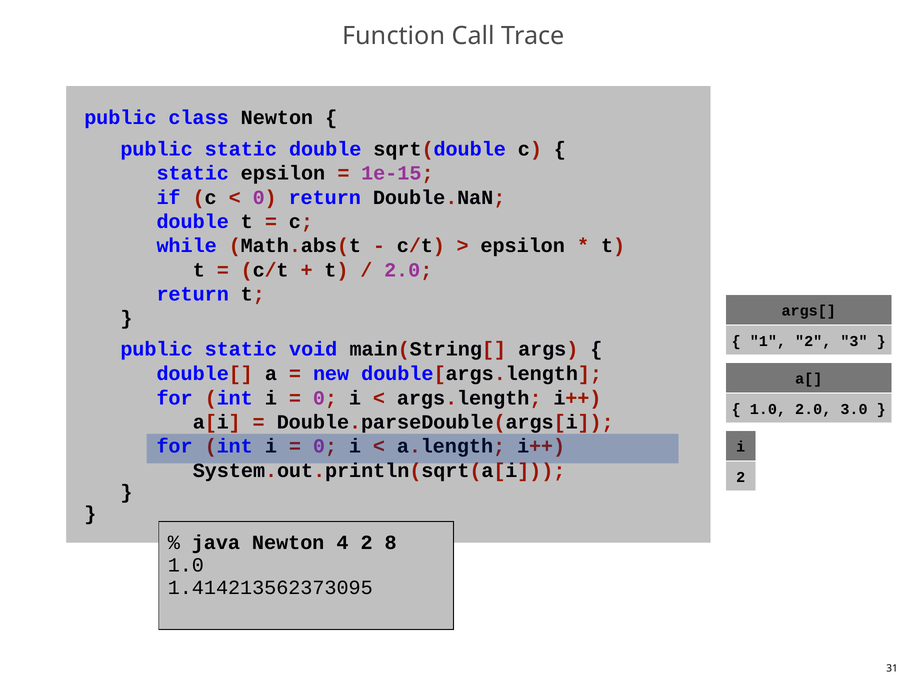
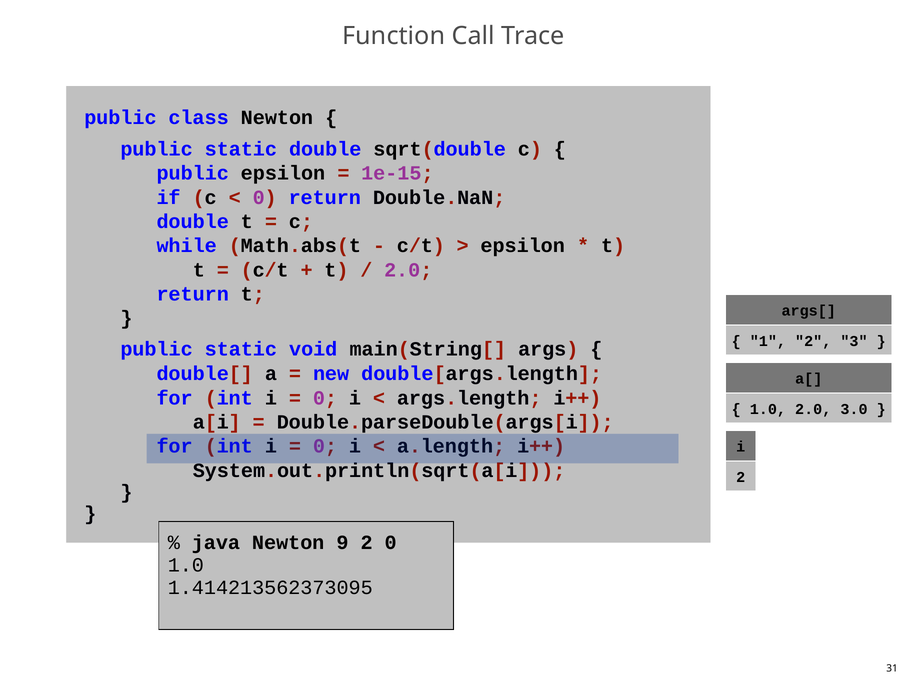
static: static -> public (193, 173)
4: 4 -> 9 (342, 543)
2 8: 8 -> 0 (391, 543)
